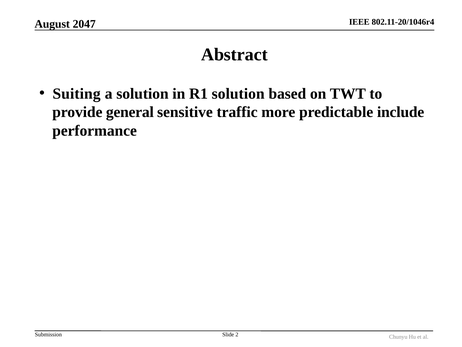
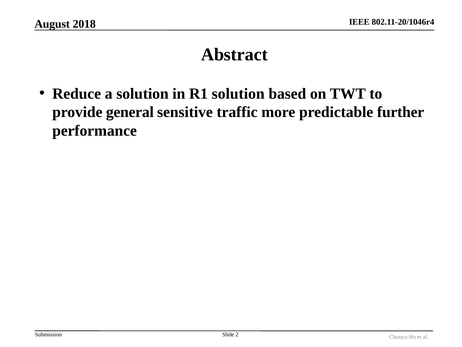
2047: 2047 -> 2018 (84, 24)
Suiting: Suiting -> Reduce (77, 94)
include: include -> further (401, 112)
